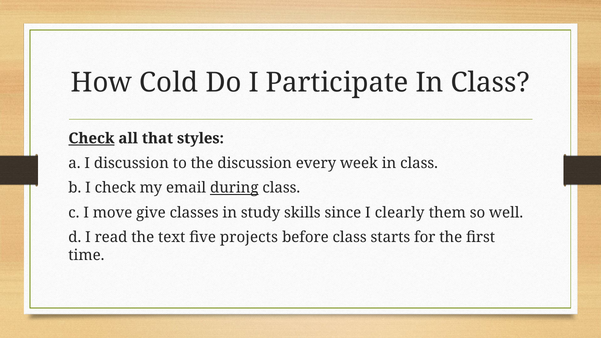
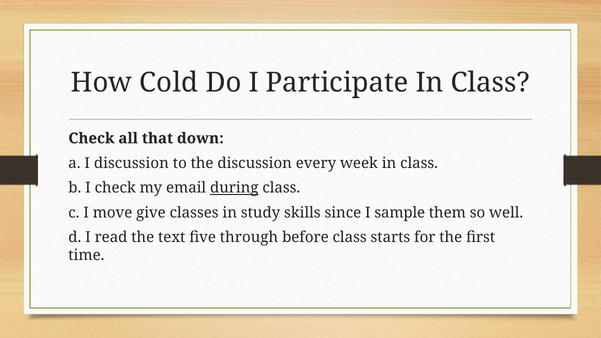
Check underline: present -> none (91, 138)
styles: styles -> down (200, 138)
clearly: clearly -> sample (400, 213)
projects: projects -> through (249, 238)
